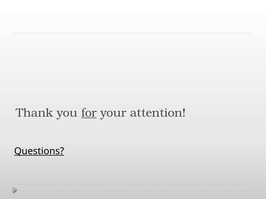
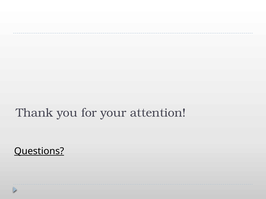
for underline: present -> none (89, 113)
